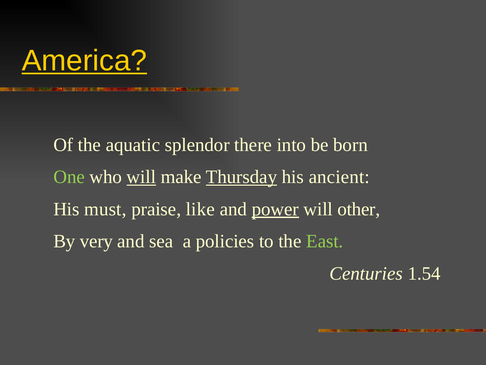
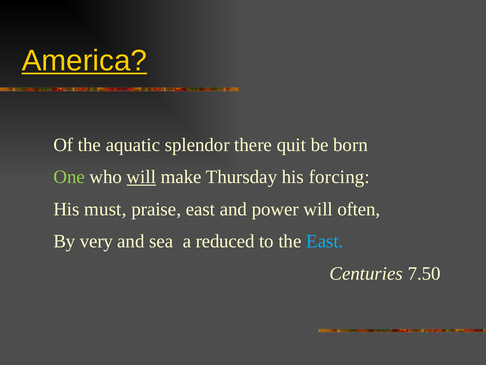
into: into -> quit (291, 145)
Thursday underline: present -> none (242, 177)
ancient: ancient -> forcing (339, 177)
praise like: like -> east (200, 209)
power underline: present -> none (275, 209)
other: other -> often (359, 209)
policies: policies -> reduced (225, 241)
East colour: light green -> light blue (325, 241)
1.54: 1.54 -> 7.50 (424, 273)
